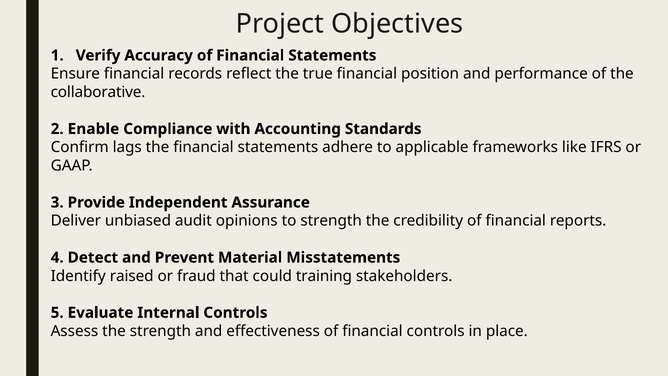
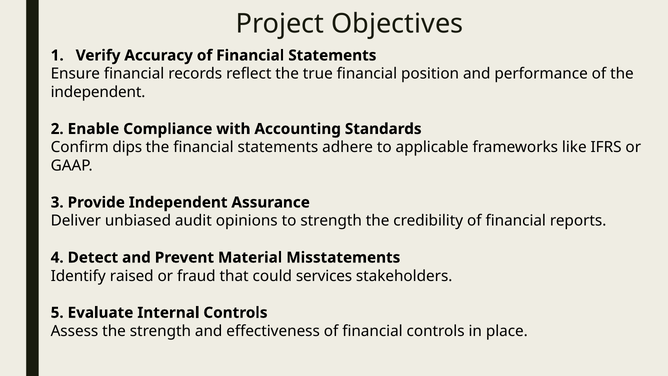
collaborative: collaborative -> independent (98, 92)
lags: lags -> dips (127, 147)
training: training -> services (324, 276)
